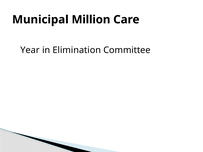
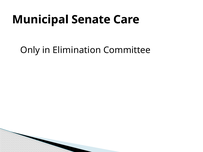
Million: Million -> Senate (91, 20)
Year: Year -> Only (30, 50)
